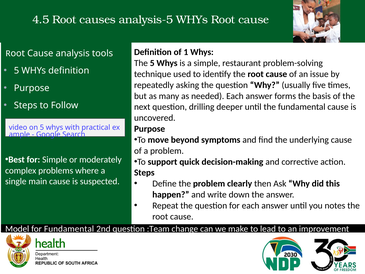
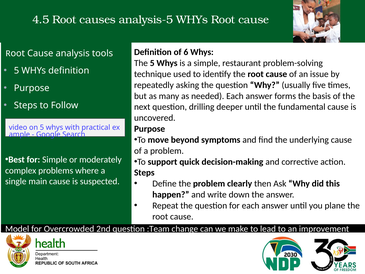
1: 1 -> 6 (186, 52)
notes: notes -> plane (335, 205)
for Fundamental: Fundamental -> Overcrowded (69, 229)
